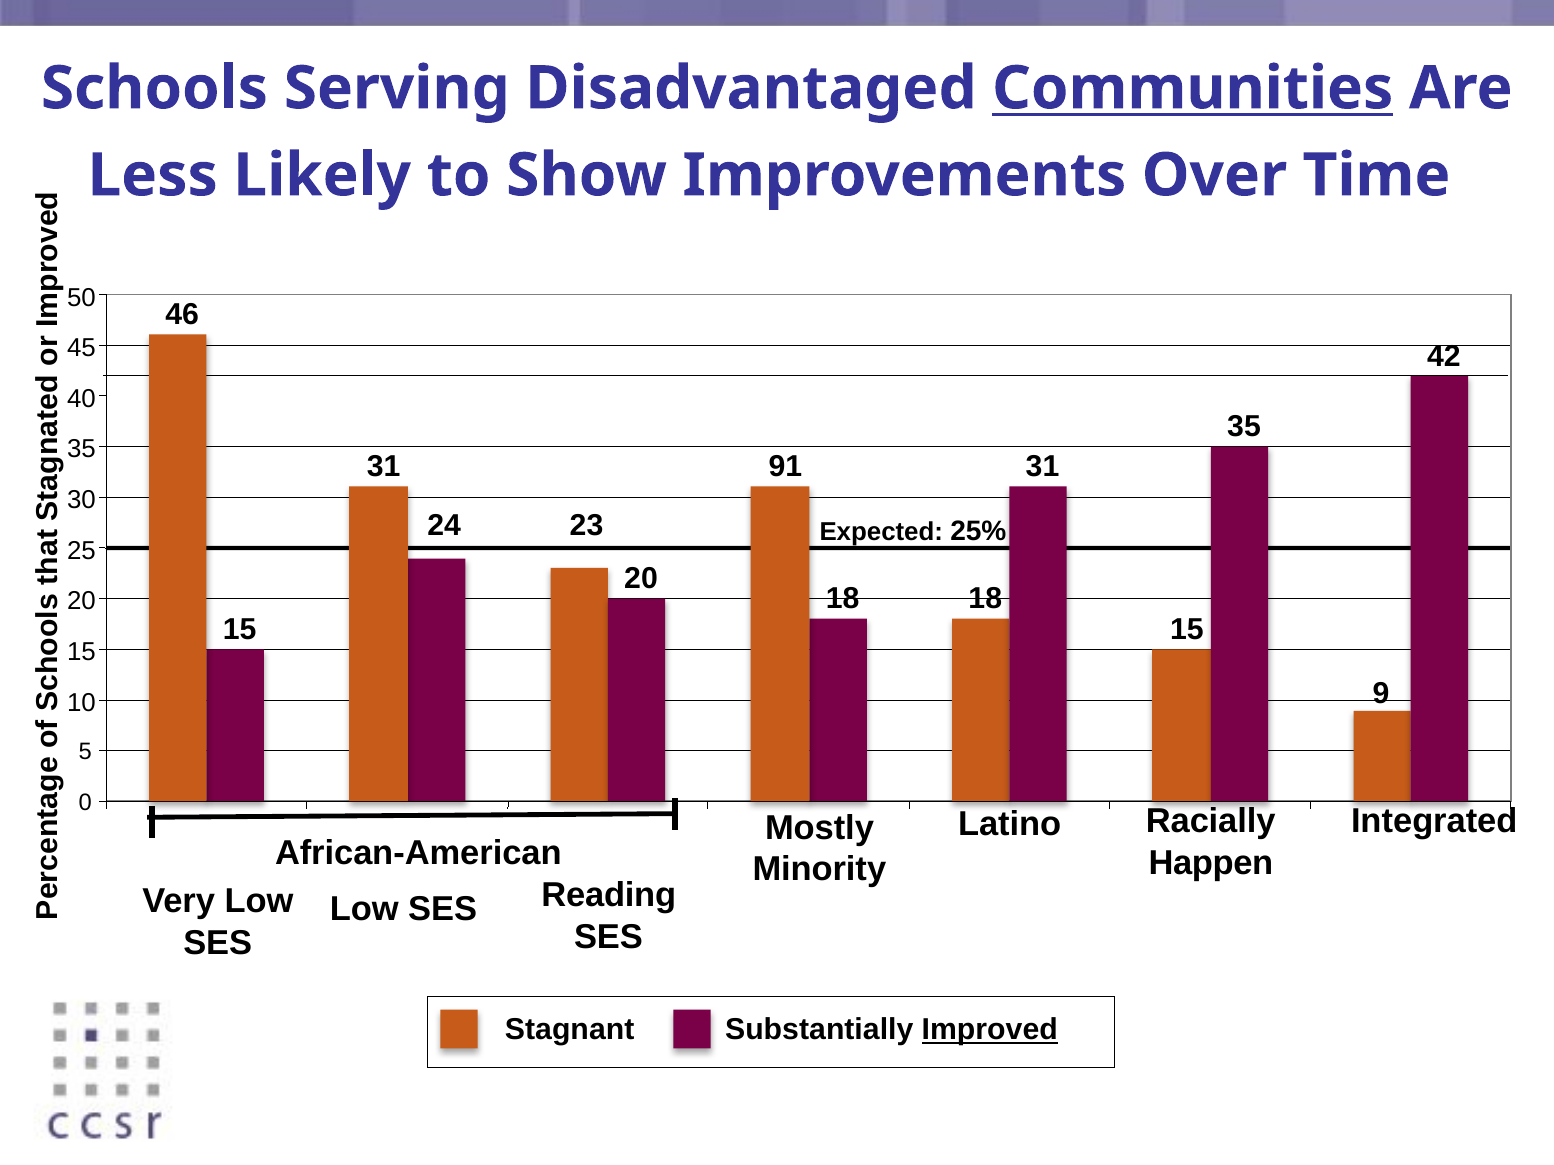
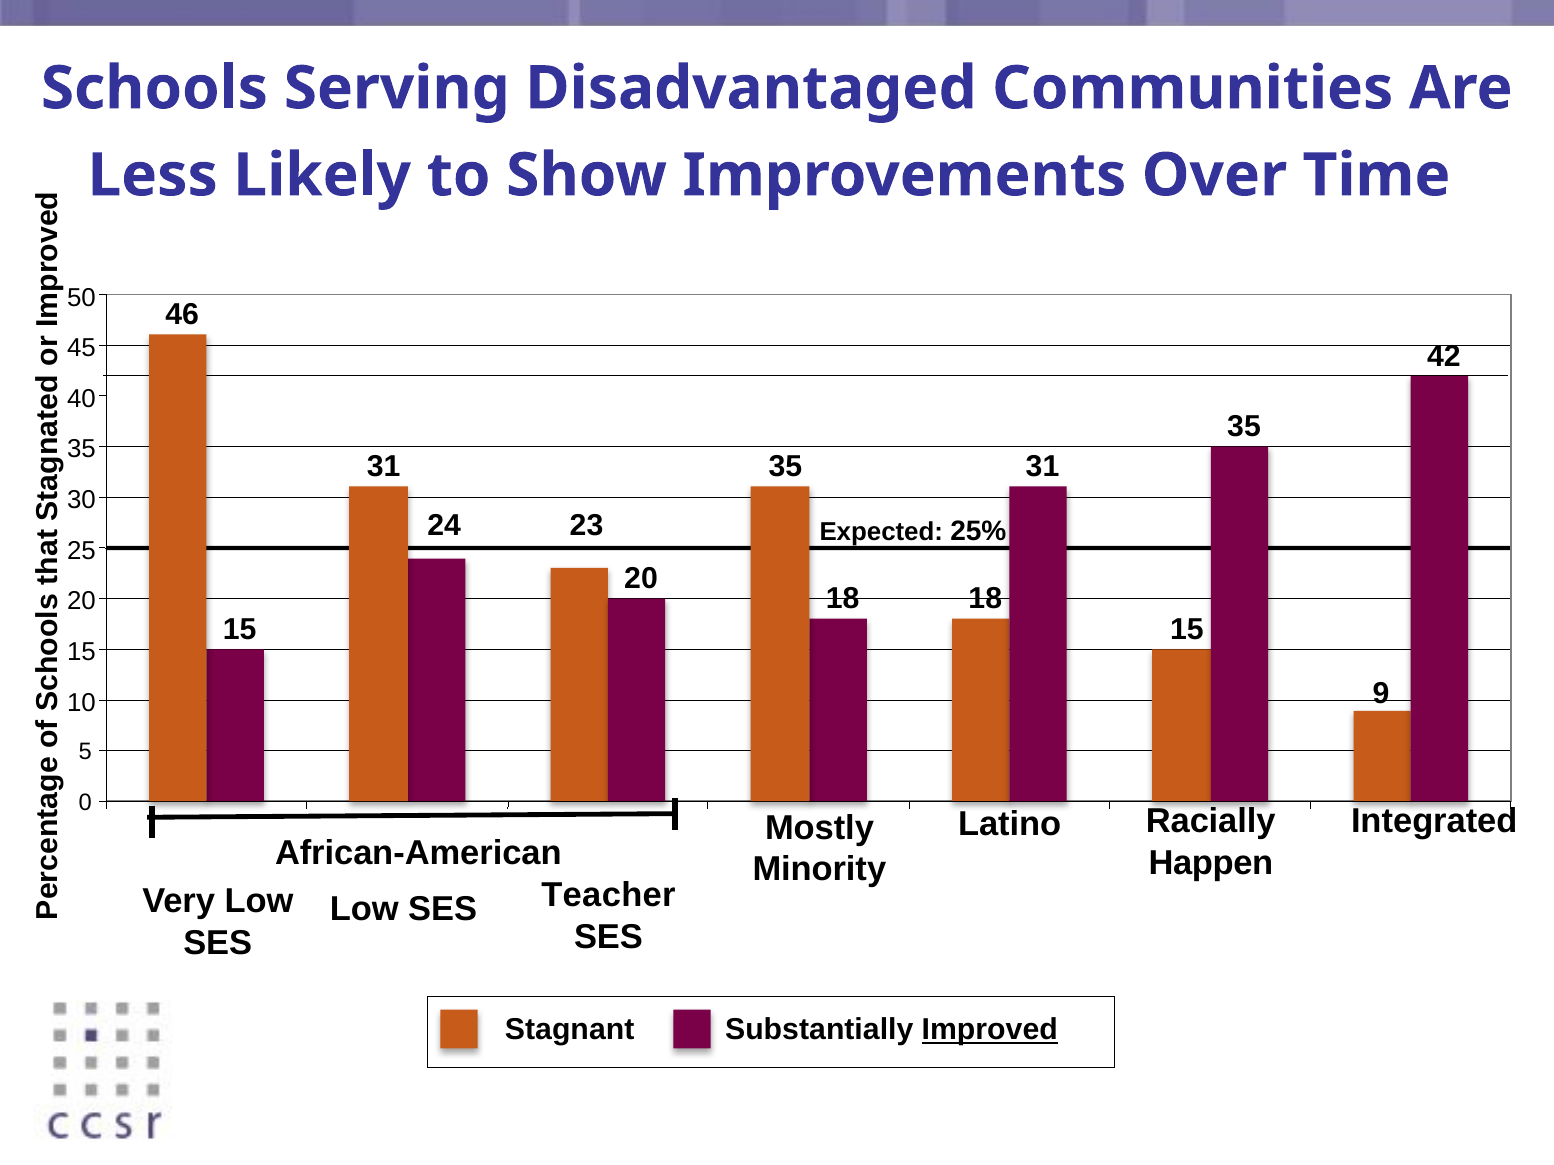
Communities underline: present -> none (1193, 88)
91: 91 -> 35 (785, 467)
Reading: Reading -> Teacher (608, 896)
